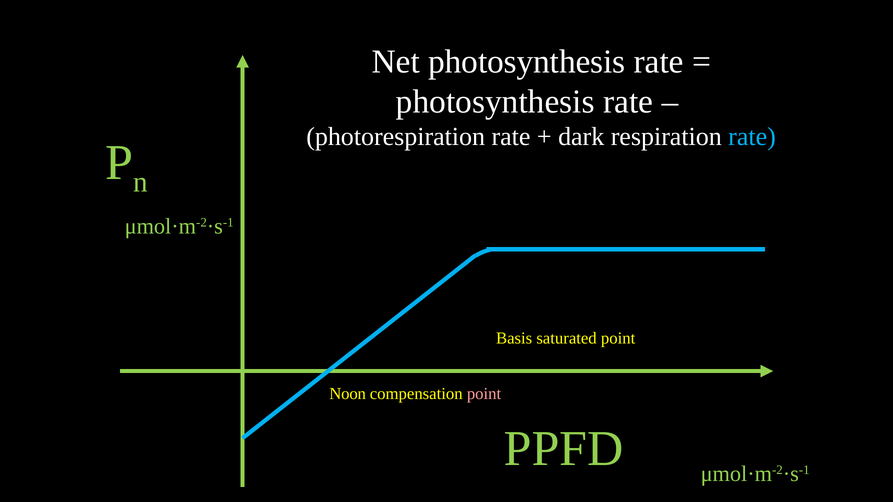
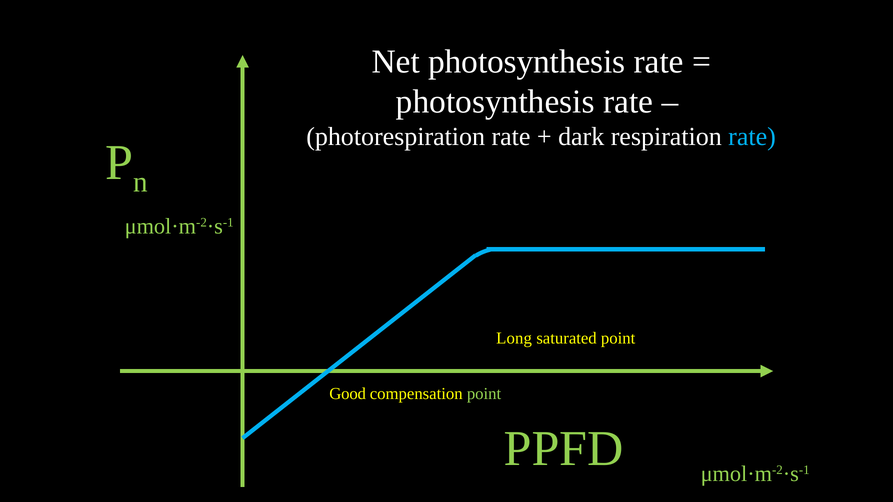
Basis: Basis -> Long (514, 338)
Noon: Noon -> Good (348, 394)
point colour: pink -> light green (484, 394)
